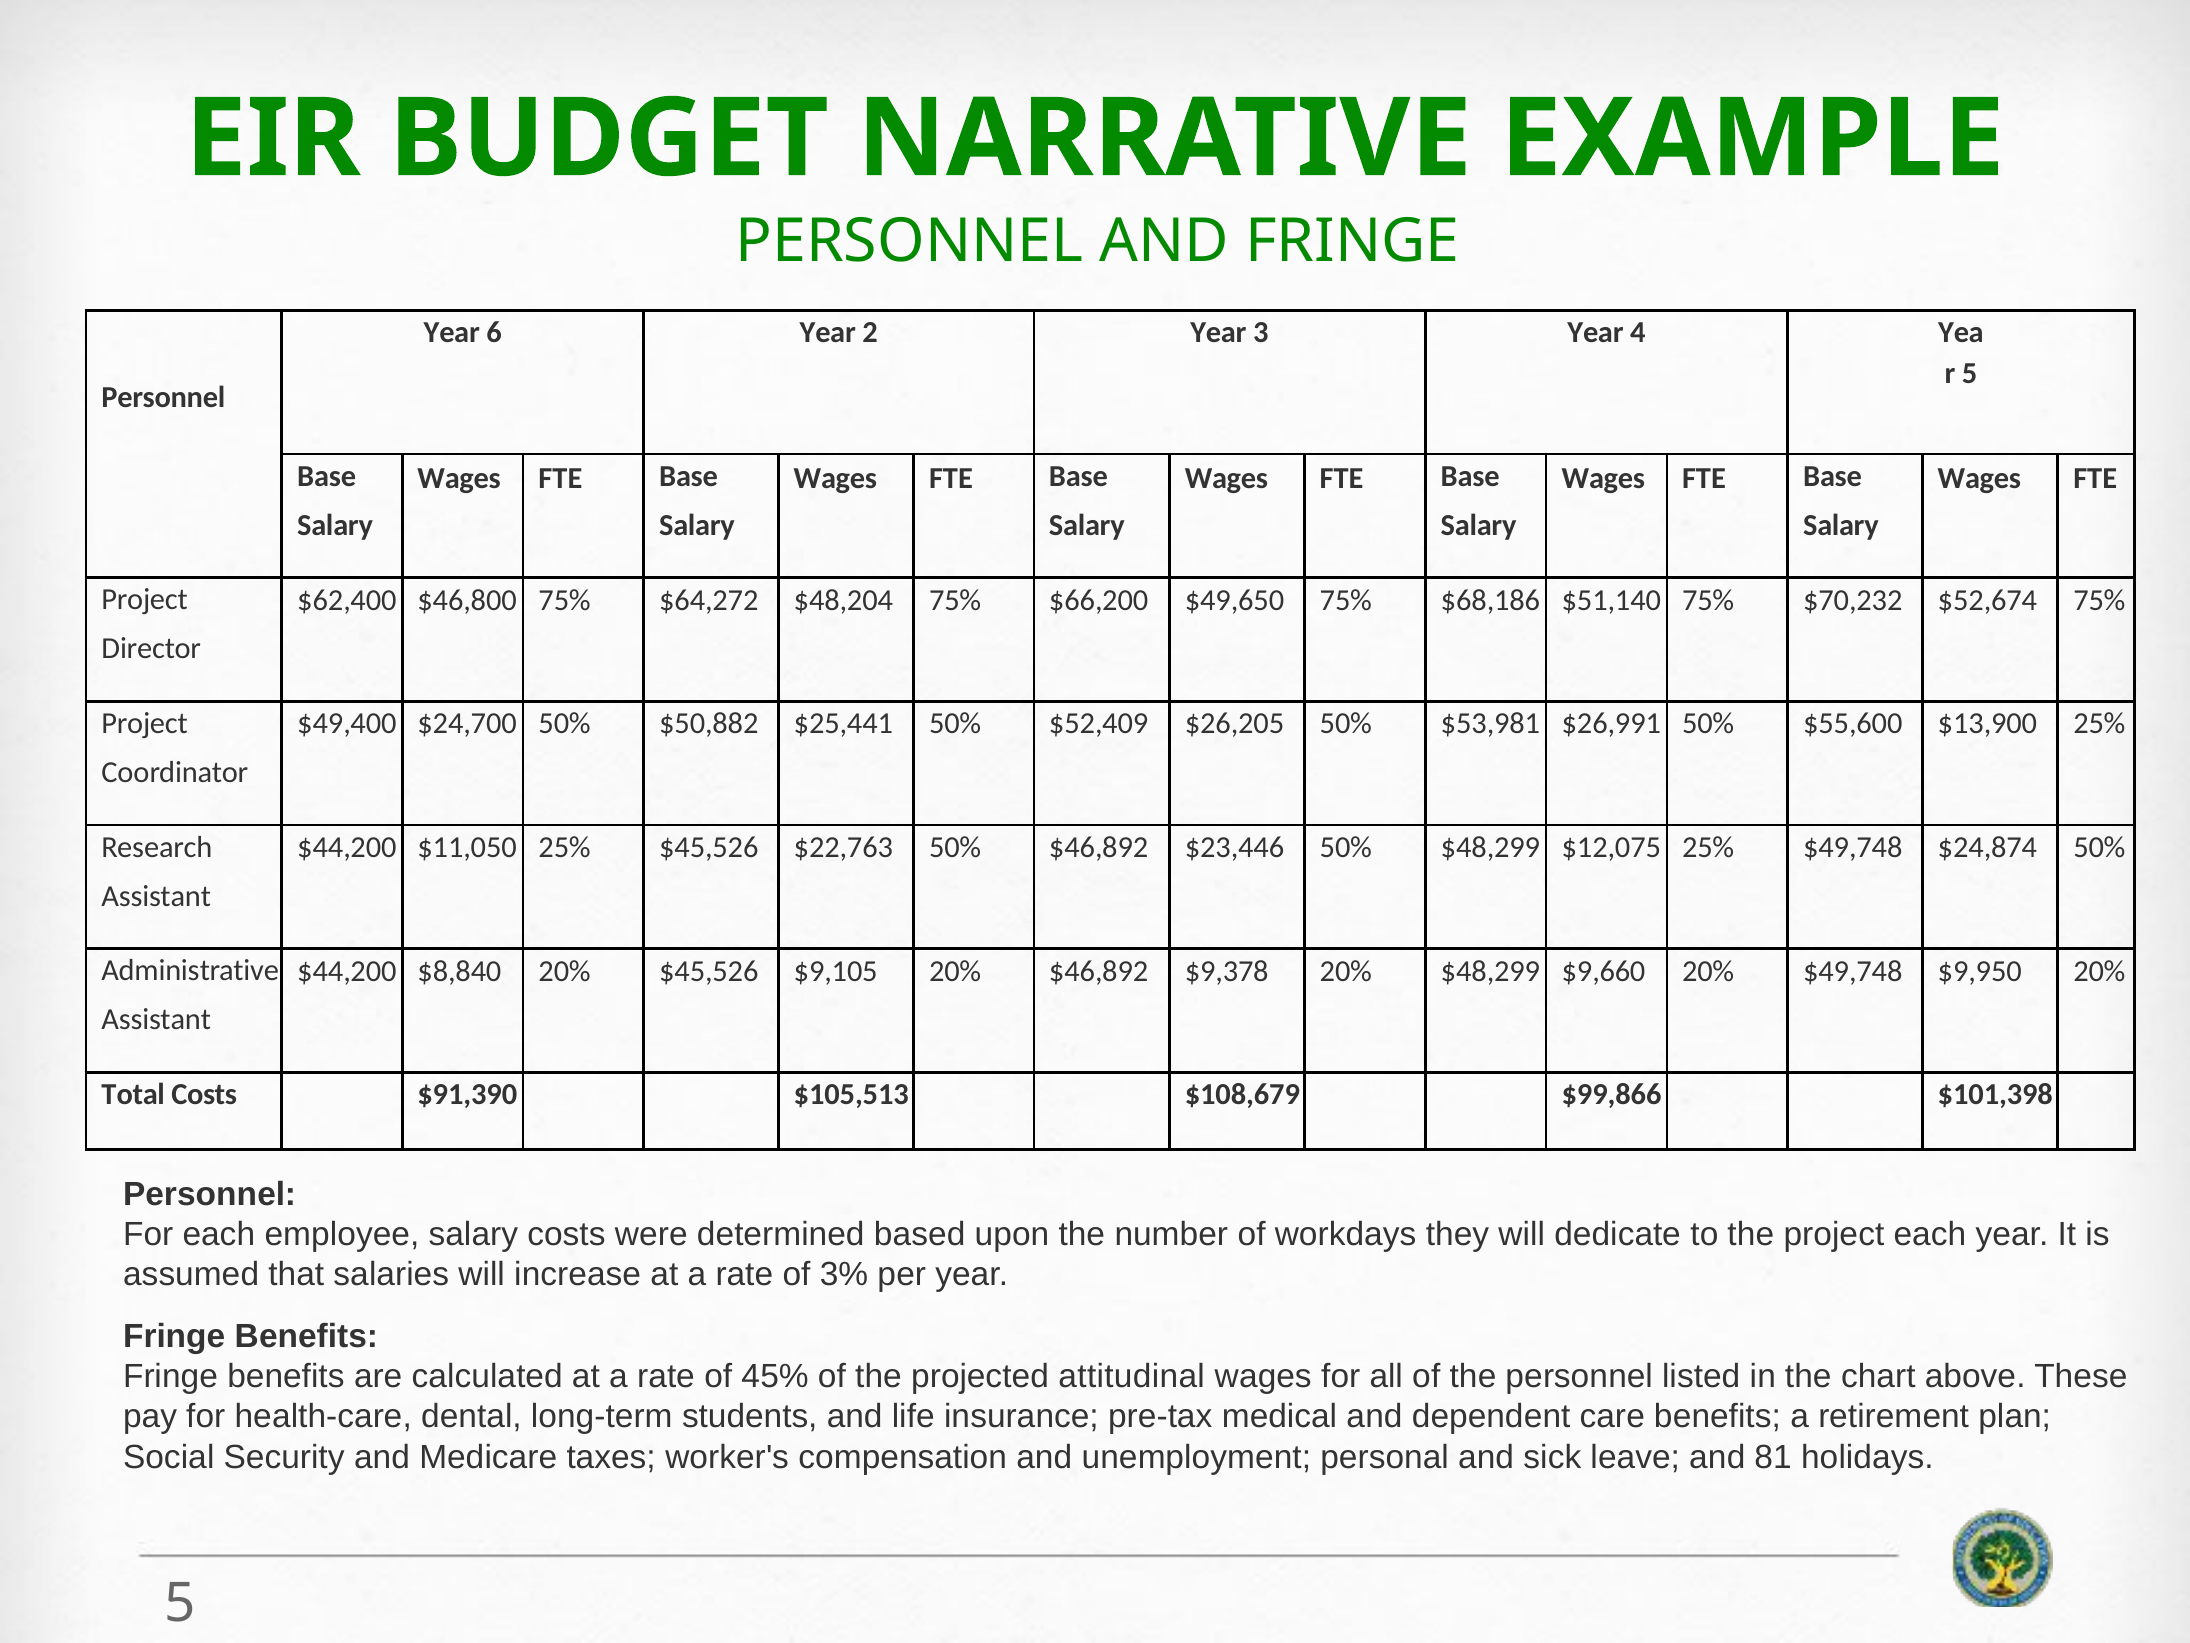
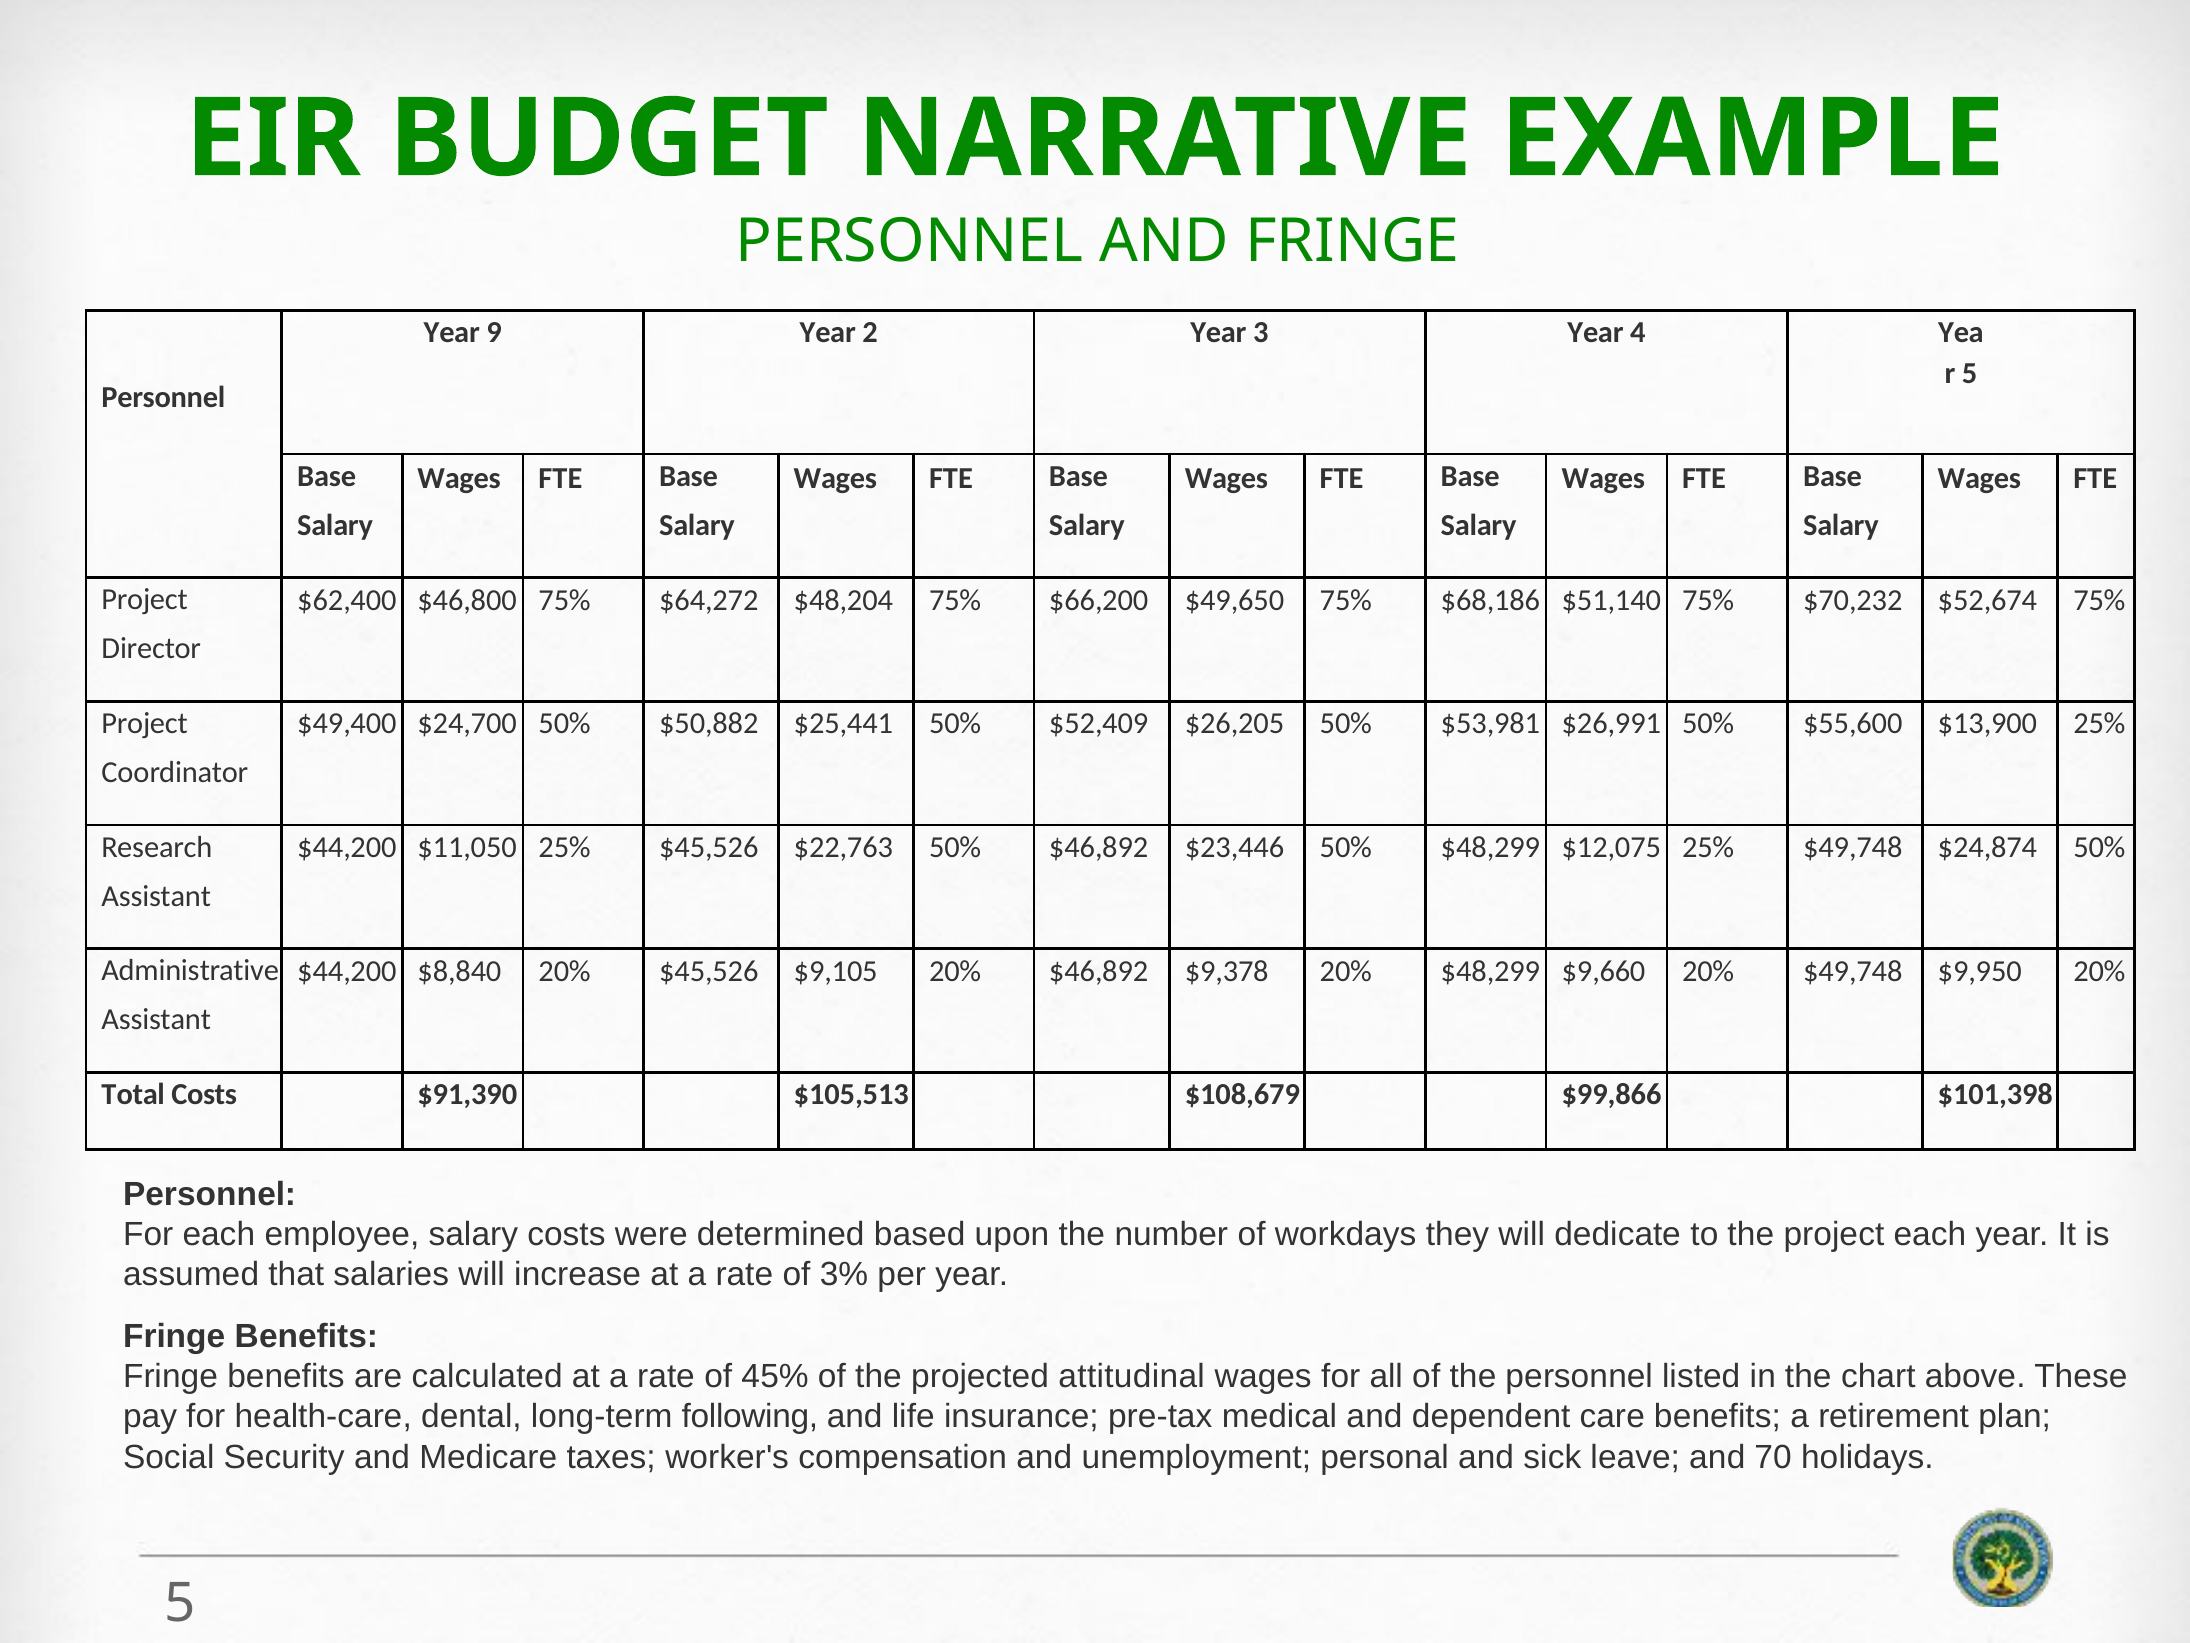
6: 6 -> 9 (494, 333)
students: students -> following (750, 1417)
81: 81 -> 70 (1773, 1457)
